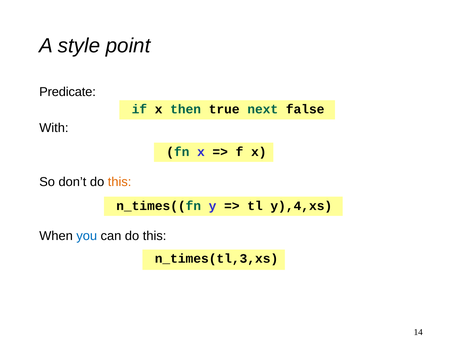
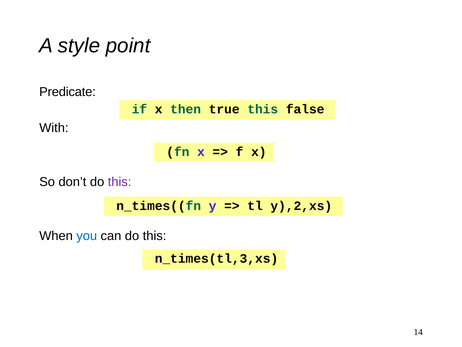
true next: next -> this (263, 109)
this colour: orange -> purple (120, 182)
y),4,xs: y),4,xs -> y),2,xs (301, 205)
